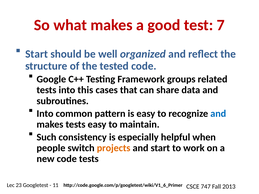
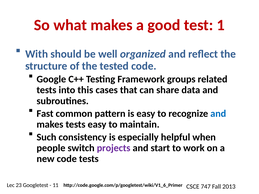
7: 7 -> 1 (221, 25)
Start: Start -> With (37, 54)
Into: Into -> Fast (45, 114)
projects colour: orange -> purple (114, 148)
